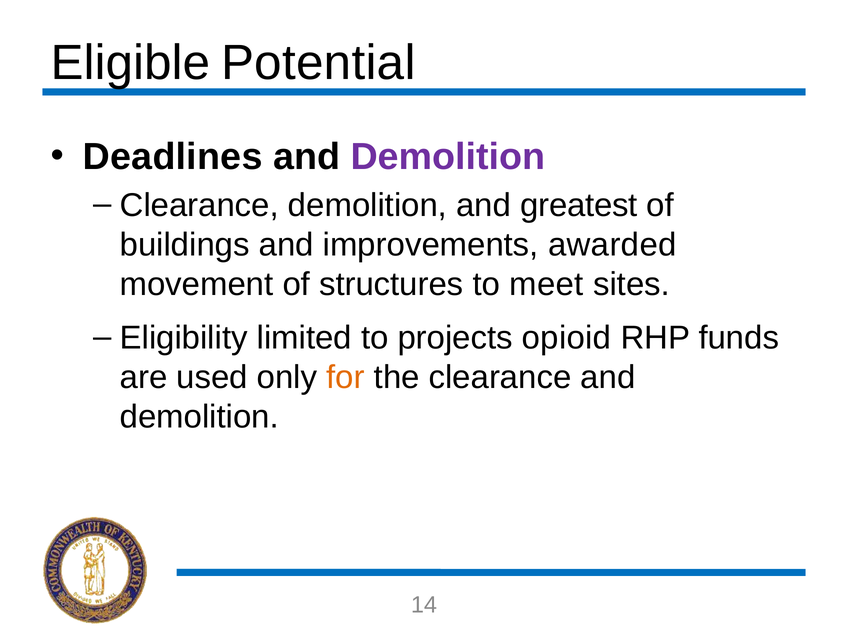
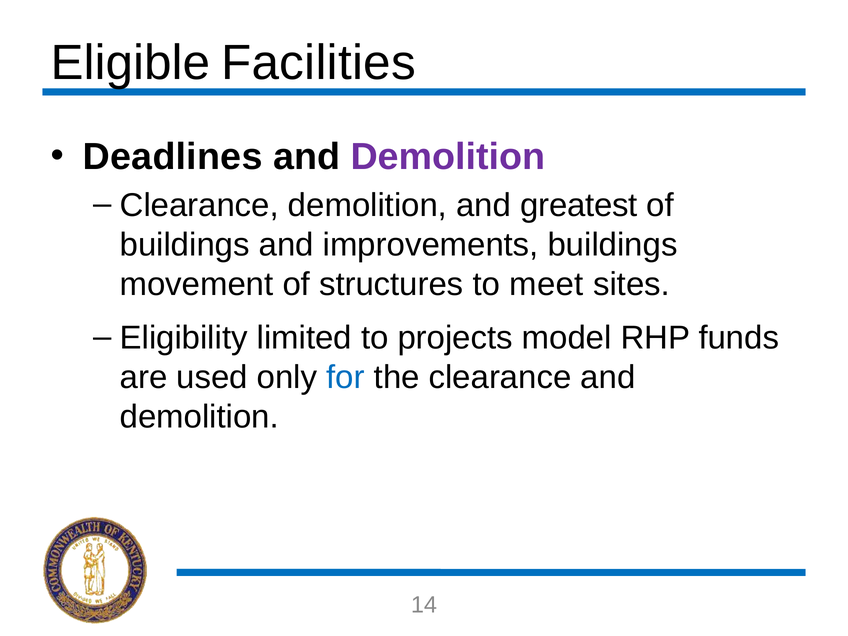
Potential: Potential -> Facilities (318, 63)
improvements awarded: awarded -> buildings (613, 245)
opioid: opioid -> model (567, 338)
for colour: orange -> blue (346, 377)
